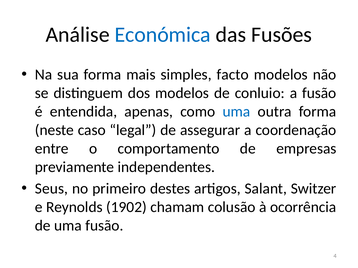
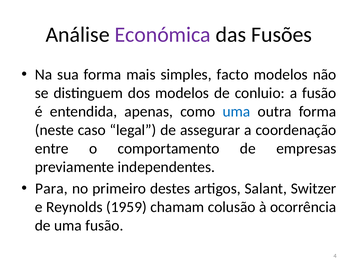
Económica colour: blue -> purple (163, 35)
Seus: Seus -> Para (51, 189)
1902: 1902 -> 1959 (126, 207)
